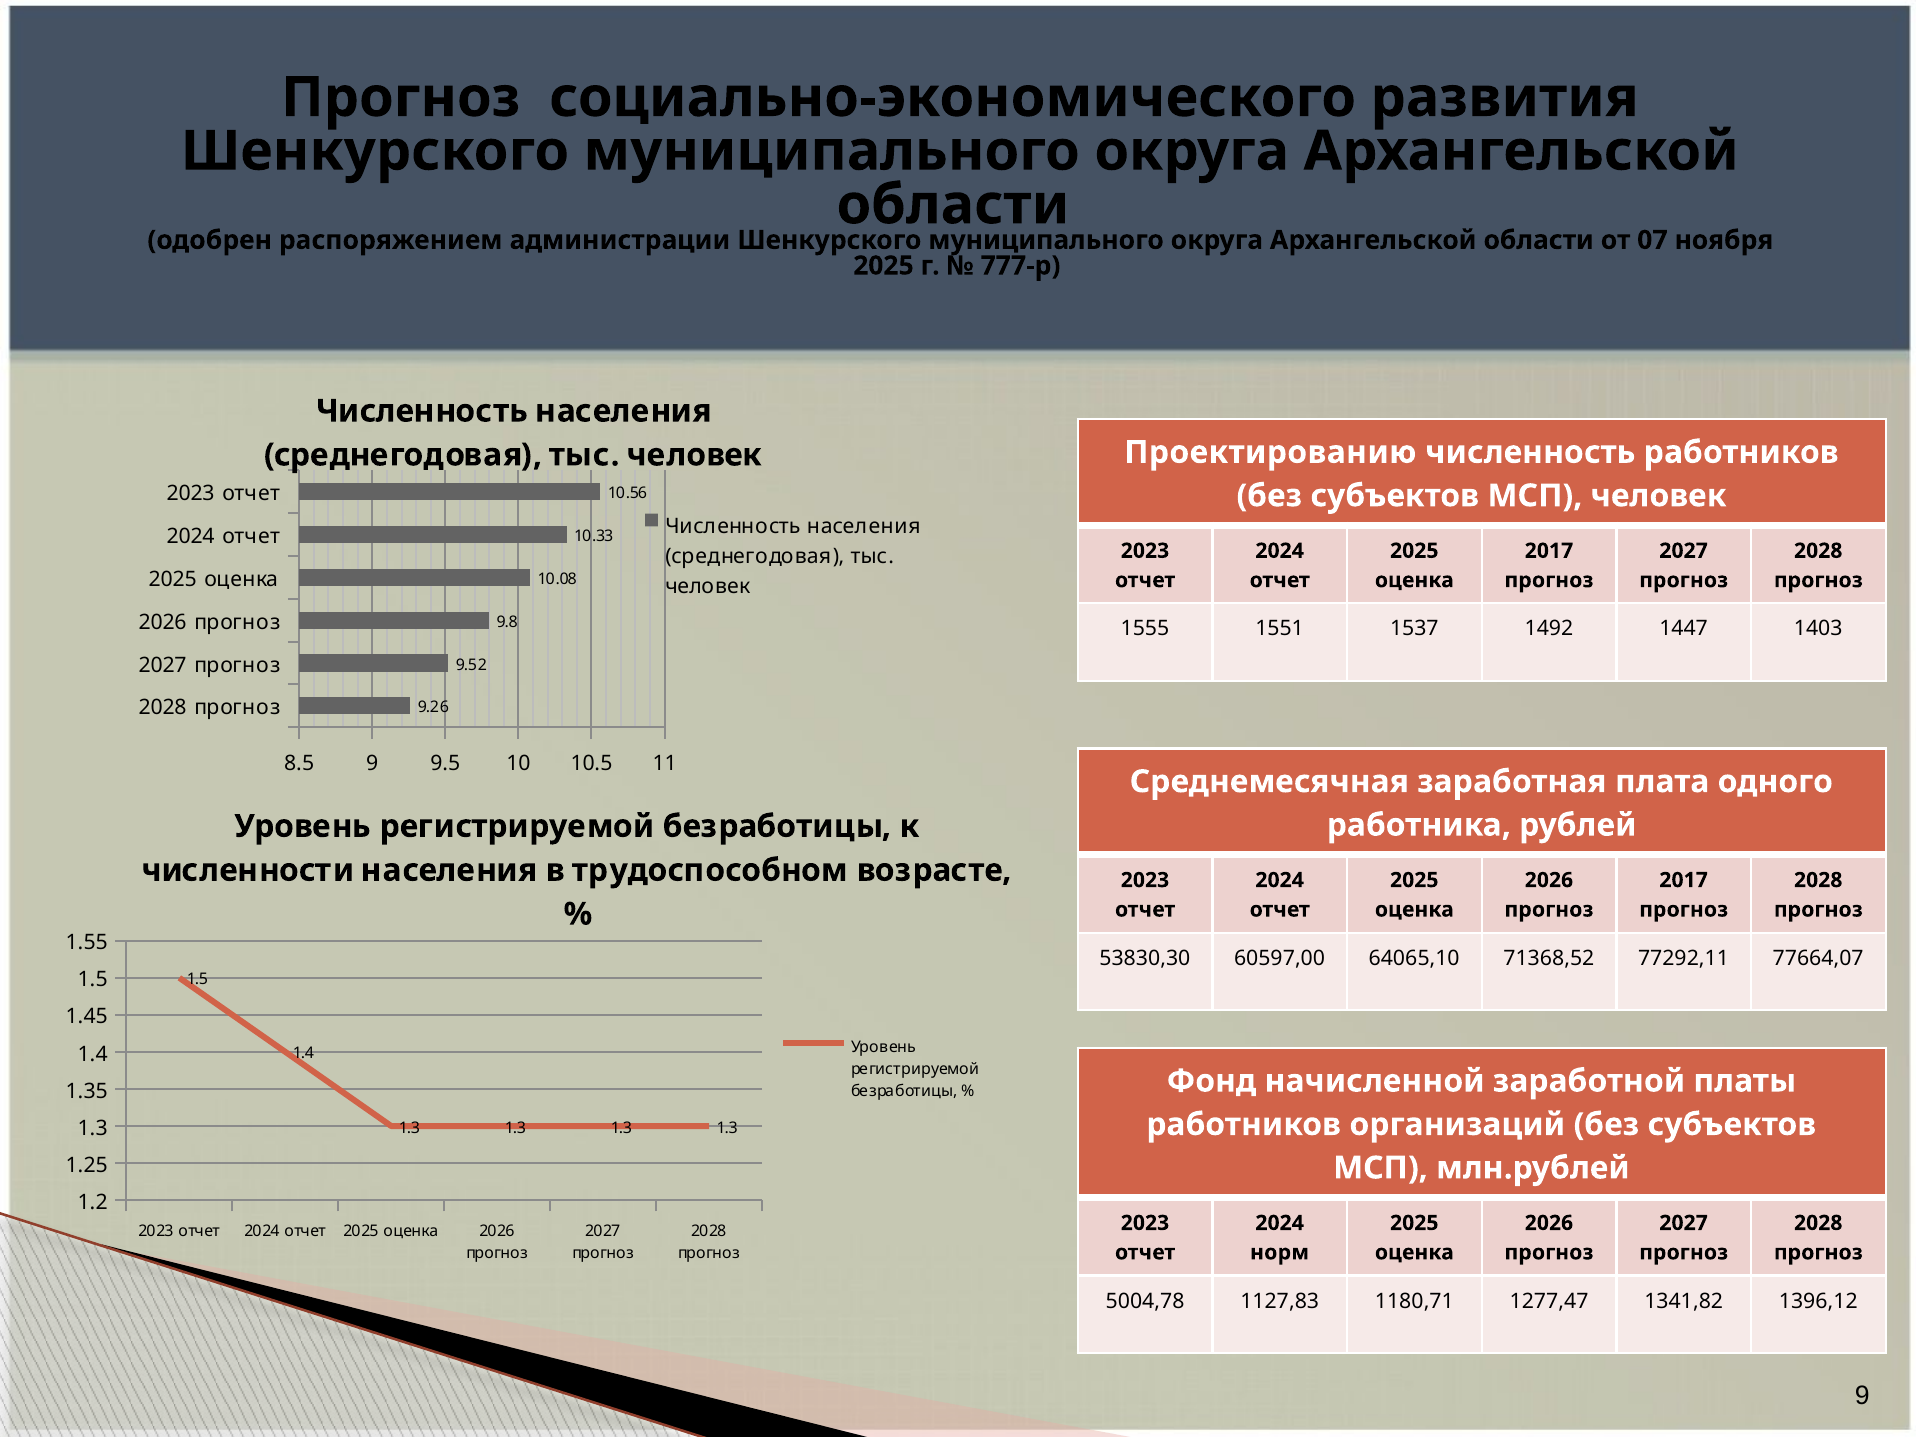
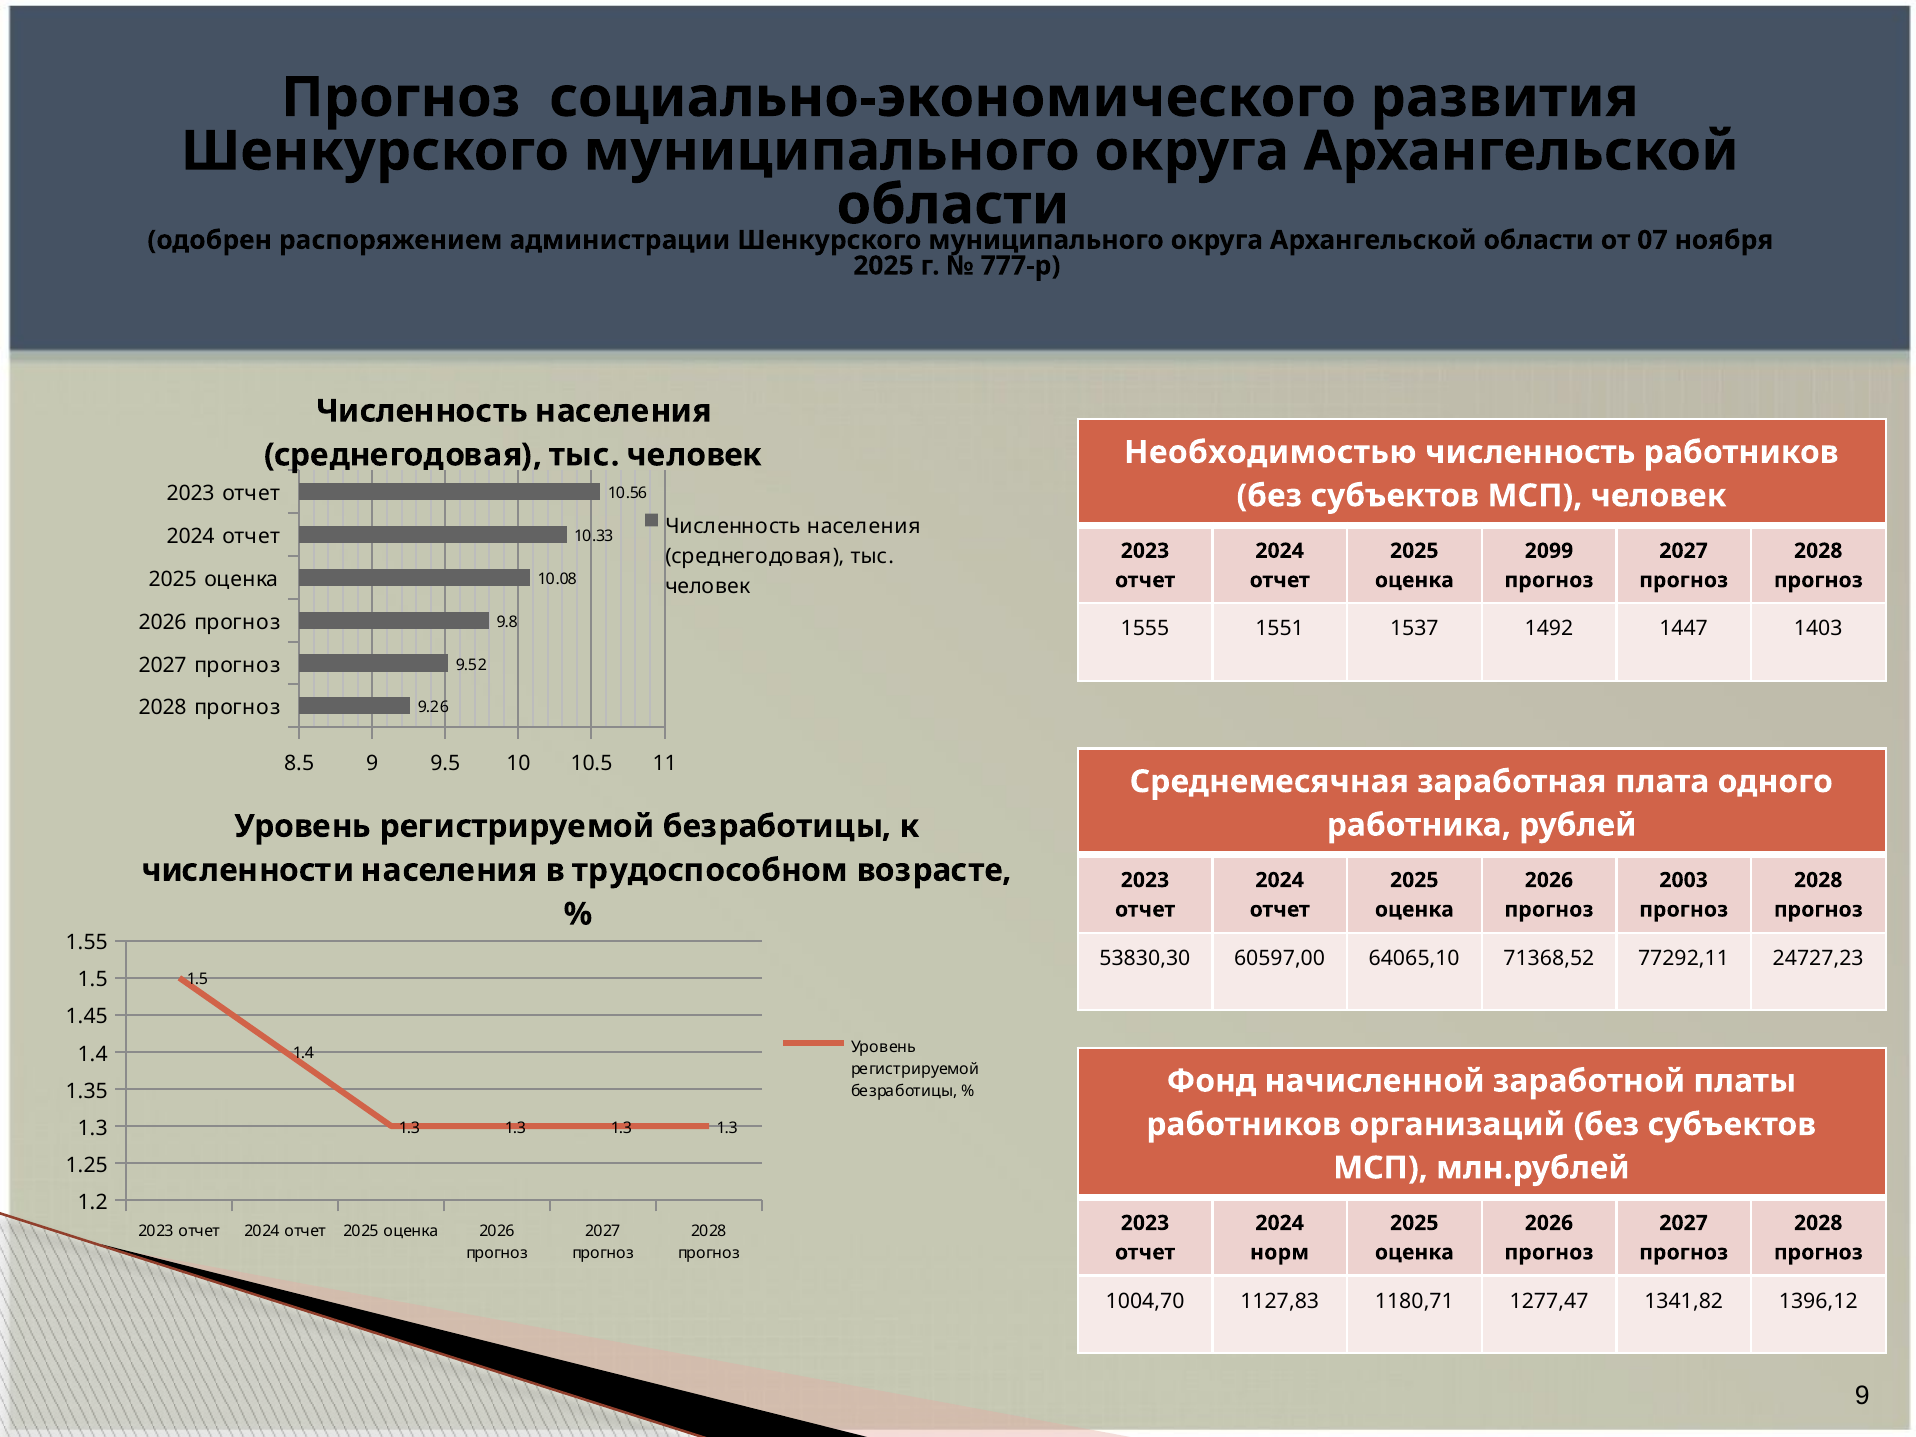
Проектированию: Проектированию -> Необходимостью (1270, 452)
2017: 2017 -> 2099 (1549, 551)
2017: 2017 -> 2003 (1684, 880)
77664,07: 77664,07 -> 24727,23 (1818, 958)
5004,78: 5004,78 -> 1004,70 (1145, 1301)
